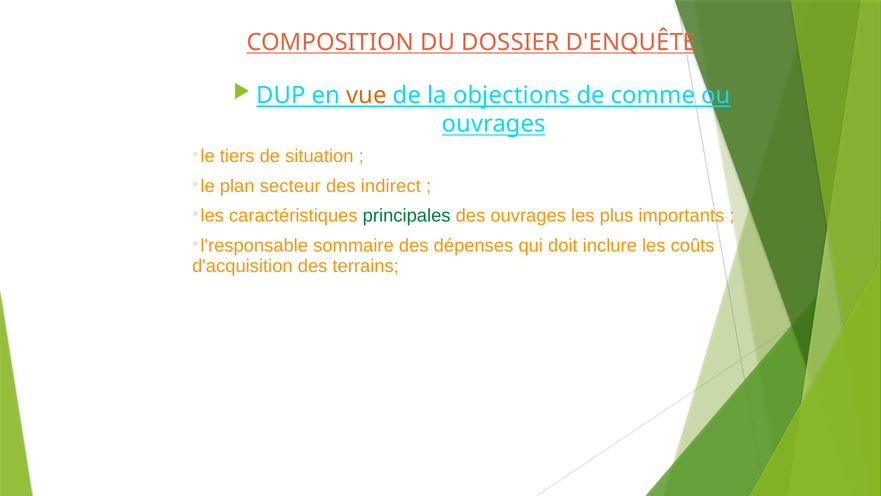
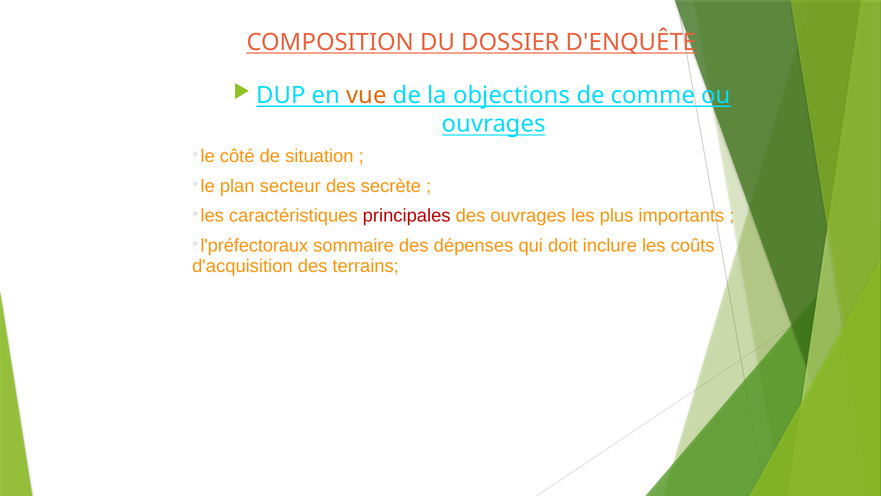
tiers: tiers -> côté (237, 156)
indirect: indirect -> secrète (391, 186)
principales colour: green -> red (407, 216)
l'responsable: l'responsable -> l'préfectoraux (254, 245)
